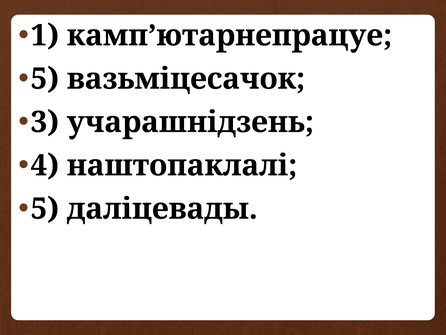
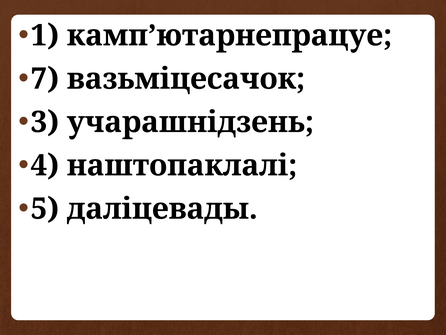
5: 5 -> 7 (45, 79)
